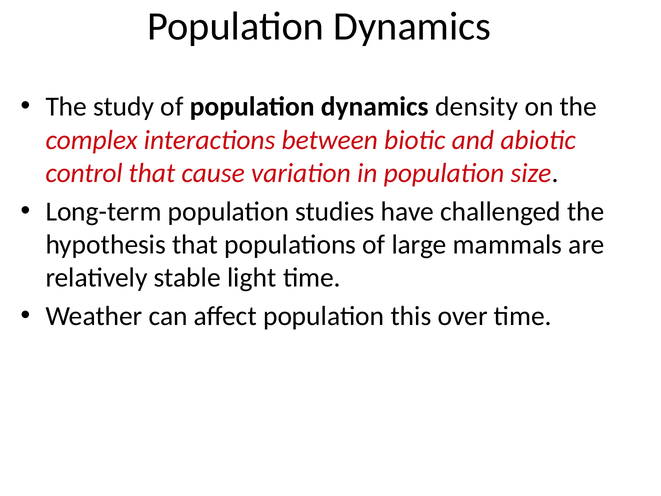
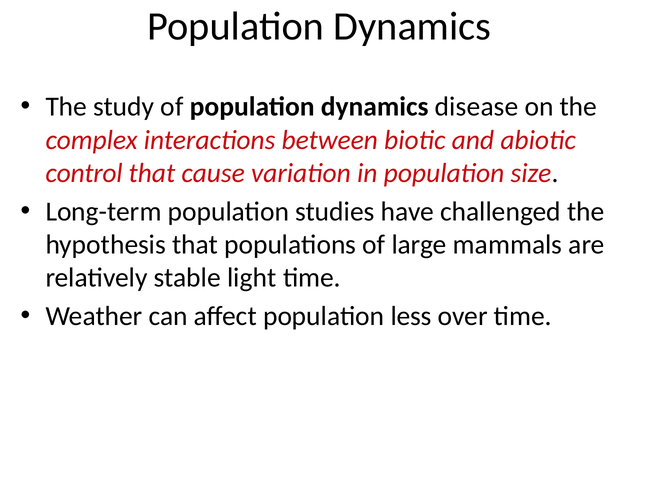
density: density -> disease (477, 107)
this: this -> less (411, 316)
